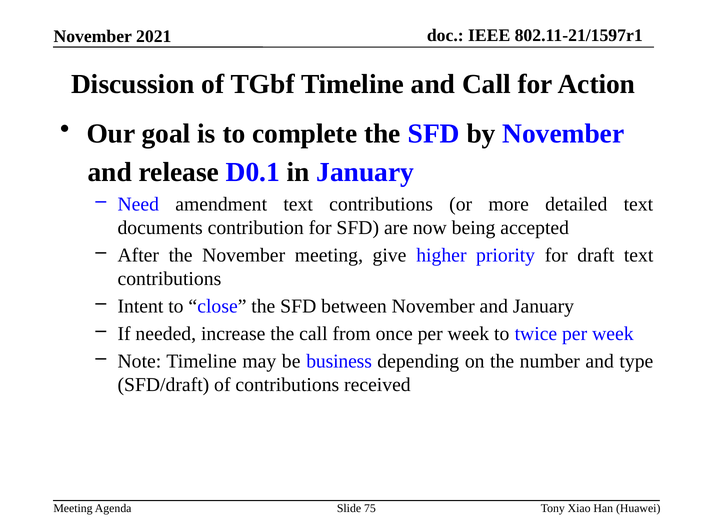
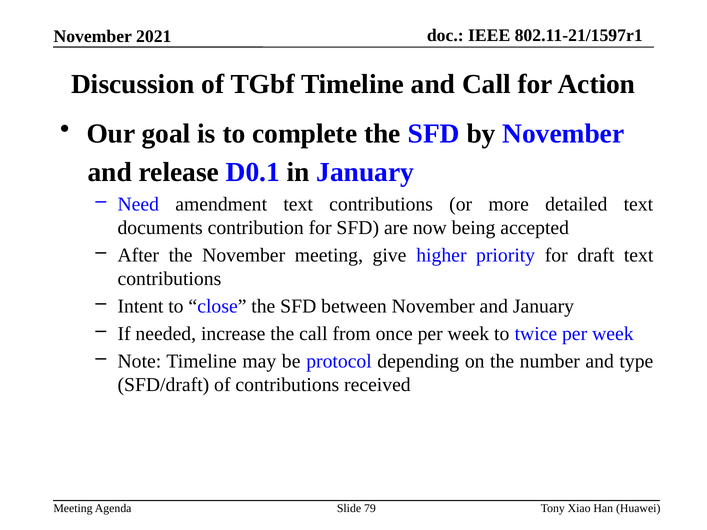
business: business -> protocol (339, 361)
75: 75 -> 79 (370, 509)
